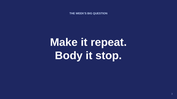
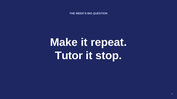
Body: Body -> Tutor (69, 56)
